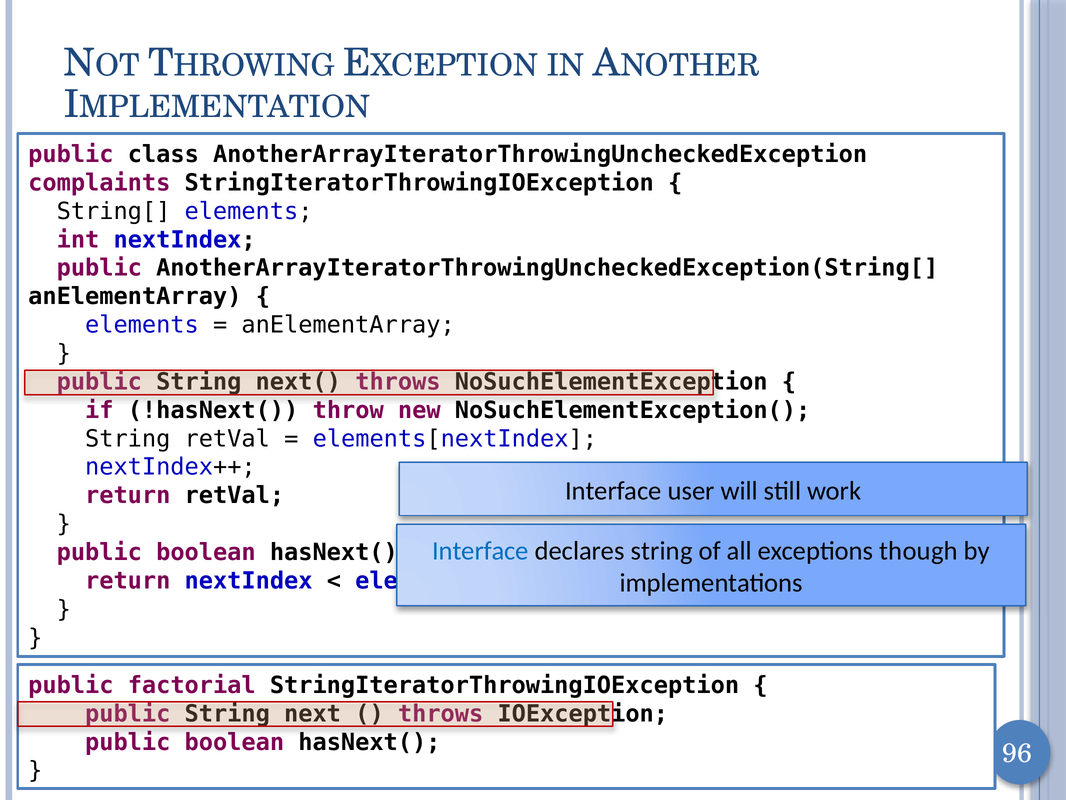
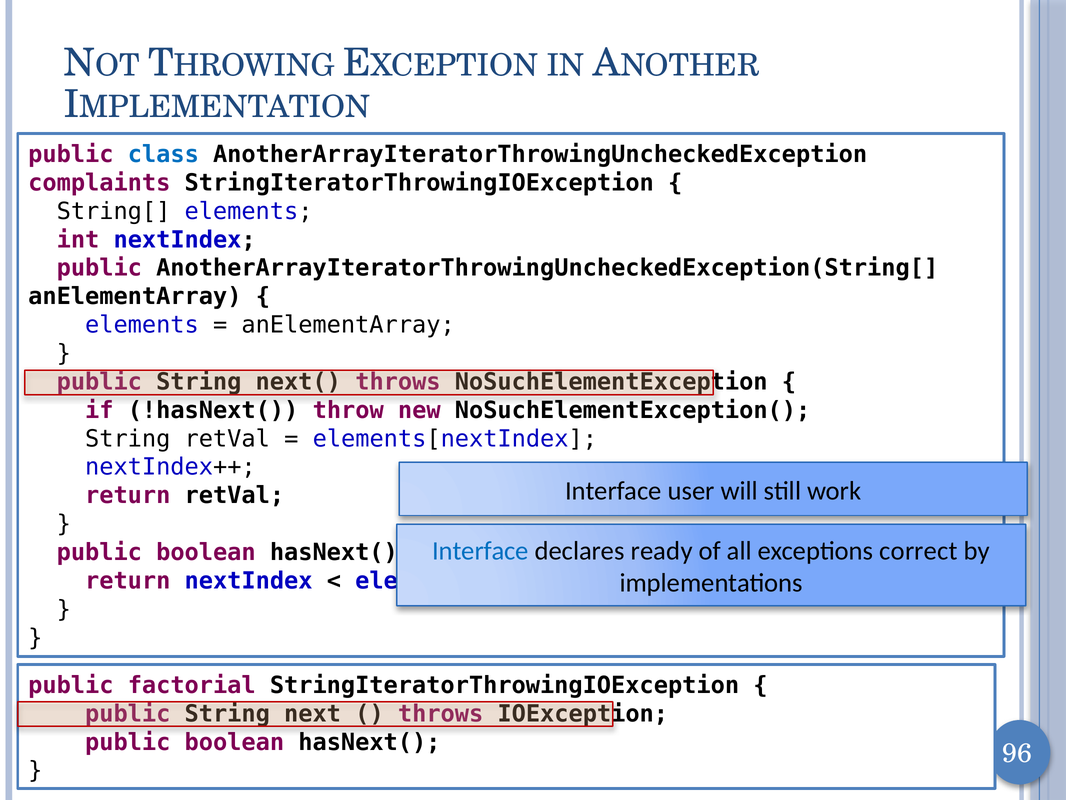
class colour: black -> blue (163, 154)
declares string: string -> ready (662, 551)
though: though -> correct (919, 551)
